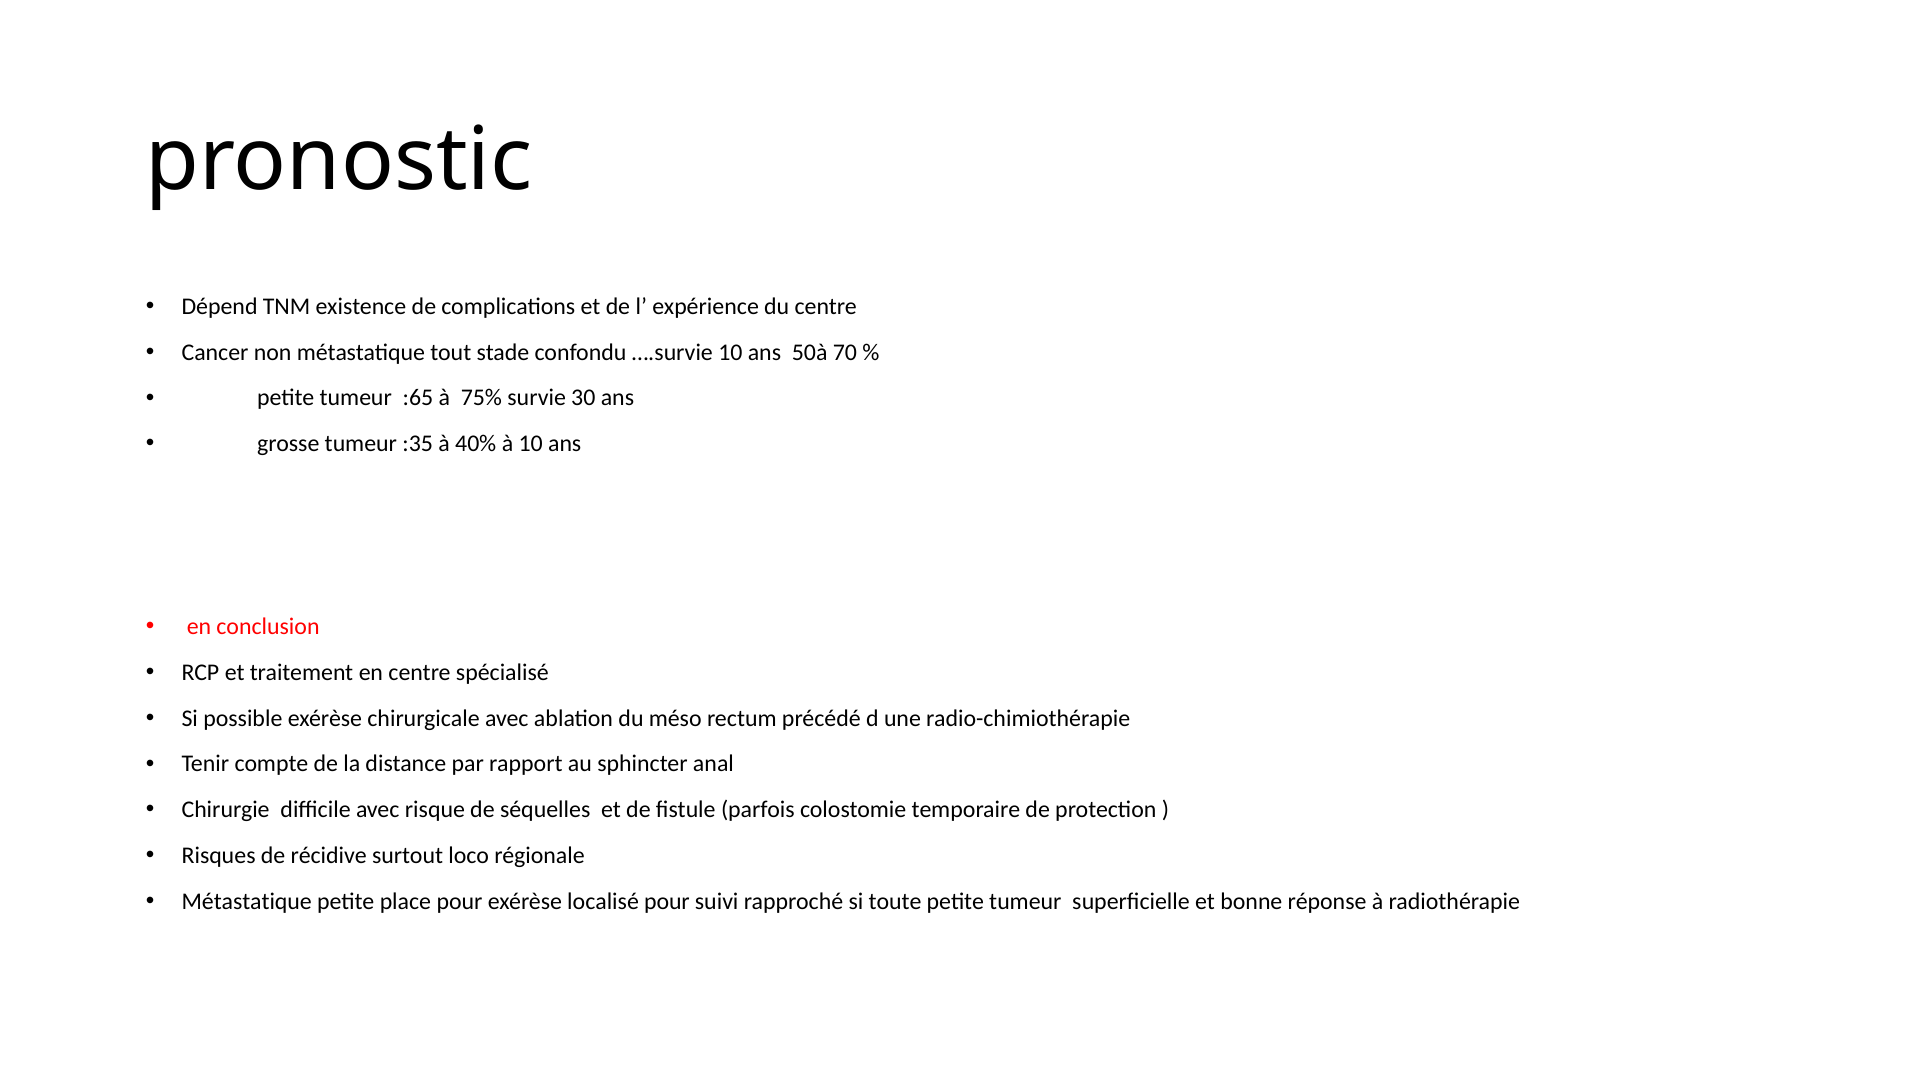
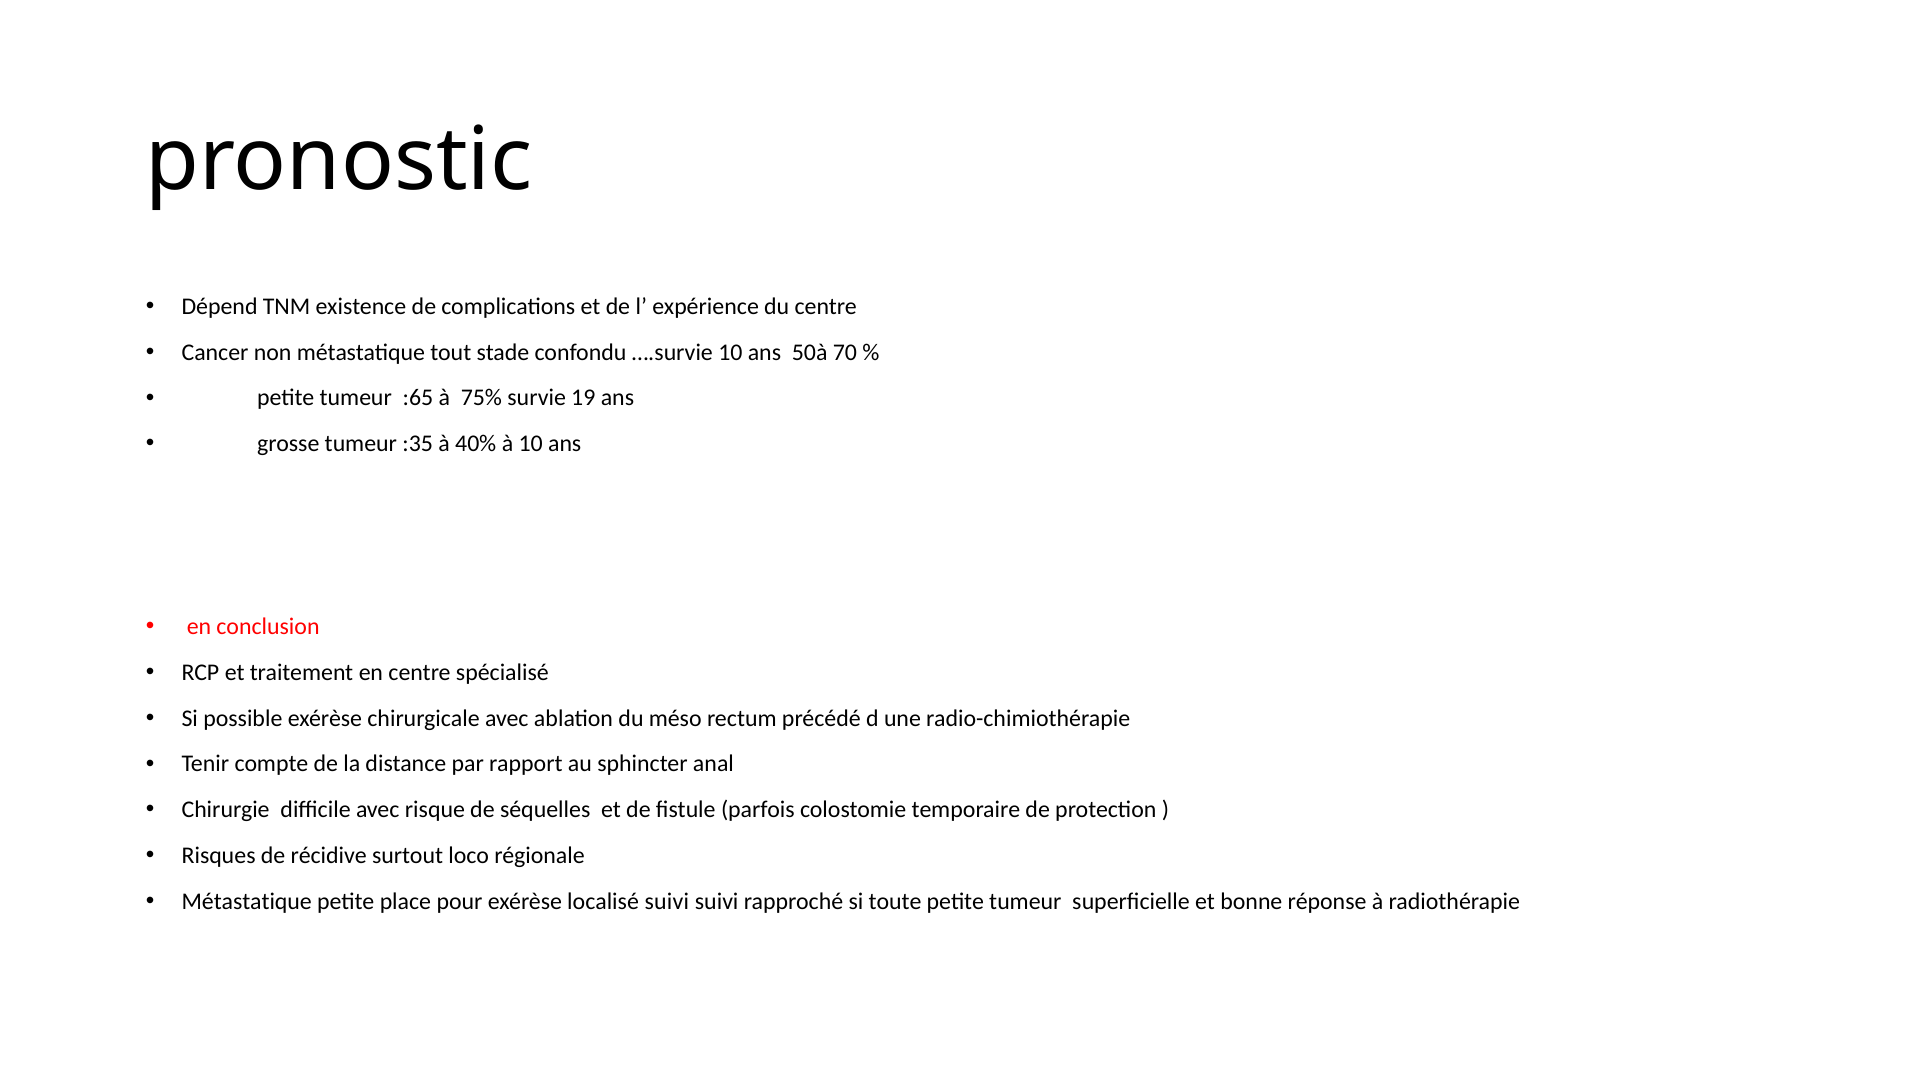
30: 30 -> 19 (583, 398)
localisé pour: pour -> suivi (667, 901)
